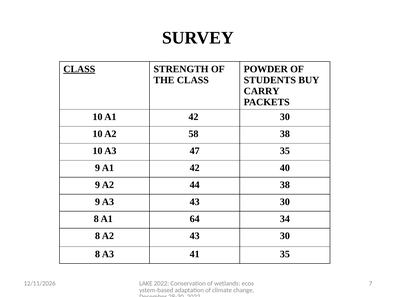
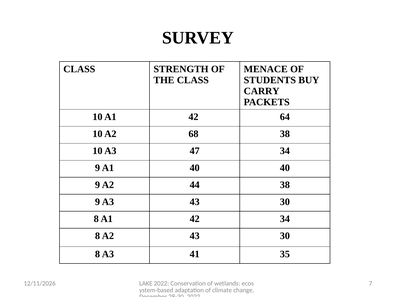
CLASS underline: present -> none (79, 69)
POWDER: POWDER -> MENACE (266, 69)
42 30: 30 -> 64 (285, 117)
58: 58 -> 68 (193, 134)
47 35: 35 -> 34 (285, 151)
9 A1 42: 42 -> 40 (195, 168)
8 A1 64: 64 -> 42 (195, 219)
